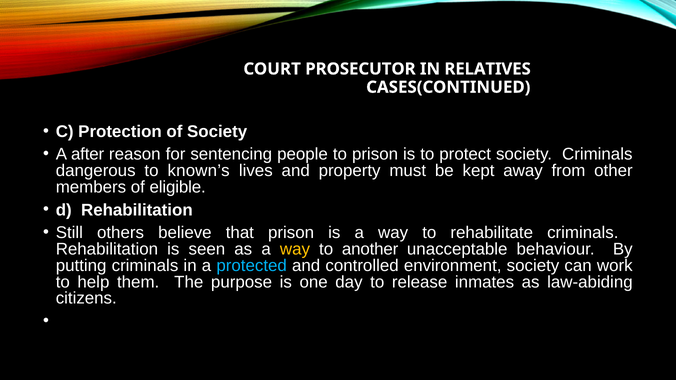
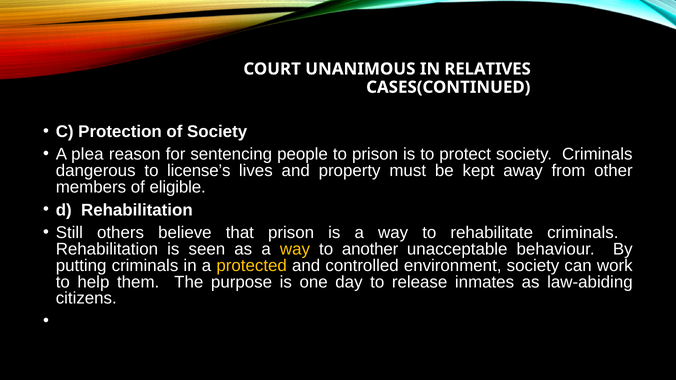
PROSECUTOR: PROSECUTOR -> UNANIMOUS (360, 69)
after: after -> plea (87, 155)
known’s: known’s -> license’s (199, 171)
protected colour: light blue -> yellow (252, 266)
